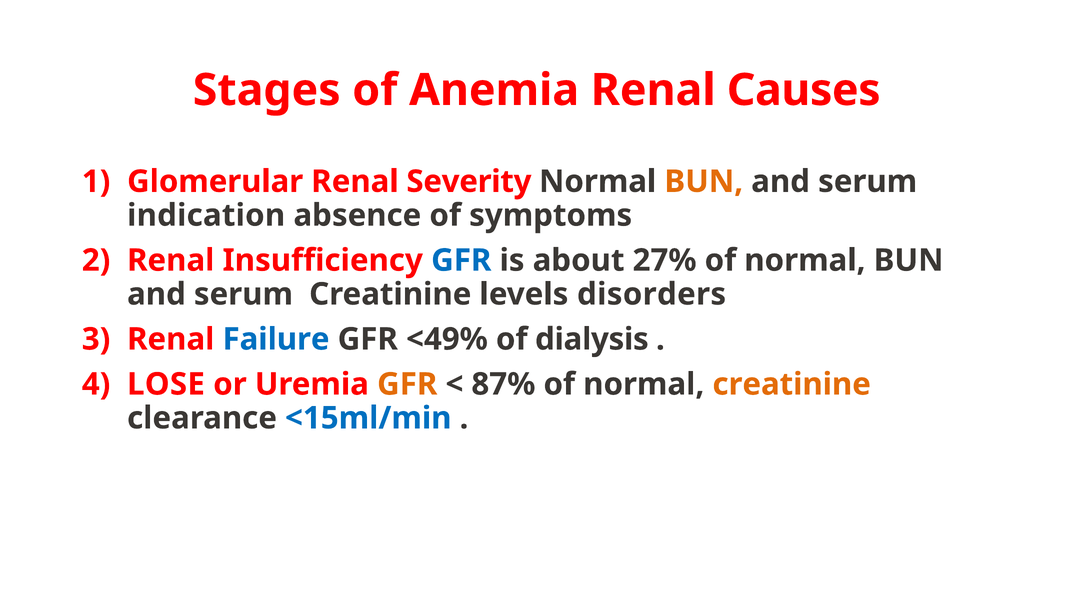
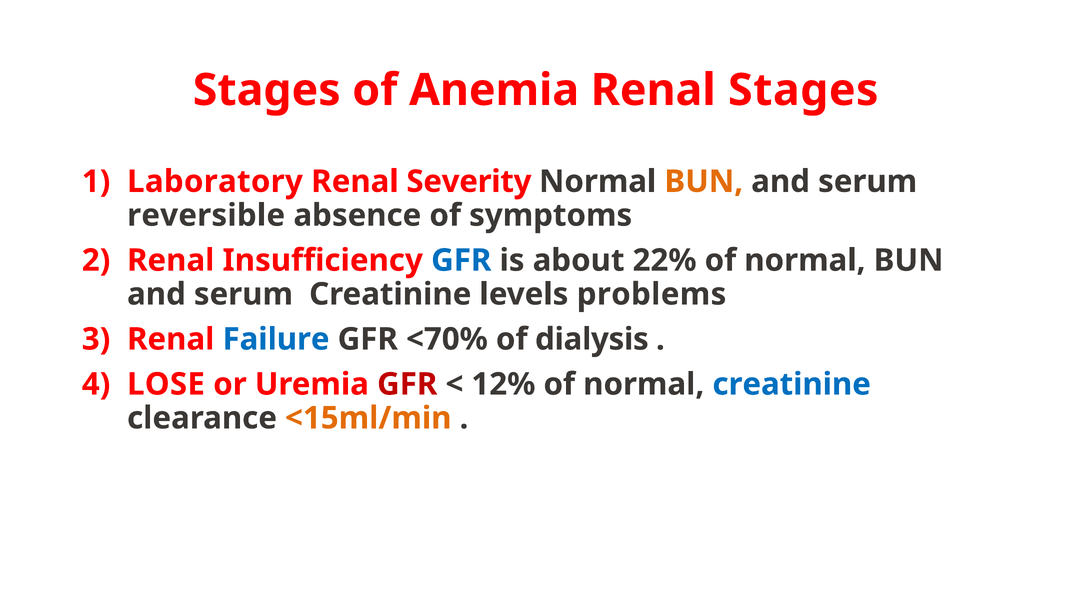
Renal Causes: Causes -> Stages (803, 90)
Glomerular: Glomerular -> Laboratory (215, 181)
indication: indication -> reversible (206, 215)
27%: 27% -> 22% (665, 260)
disorders: disorders -> problems (652, 294)
<49%: <49% -> <70% (447, 339)
GFR colour: orange -> red (407, 384)
87%: 87% -> 12% (503, 384)
creatinine colour: orange -> blue (792, 384)
<15ml/min colour: blue -> orange (368, 418)
